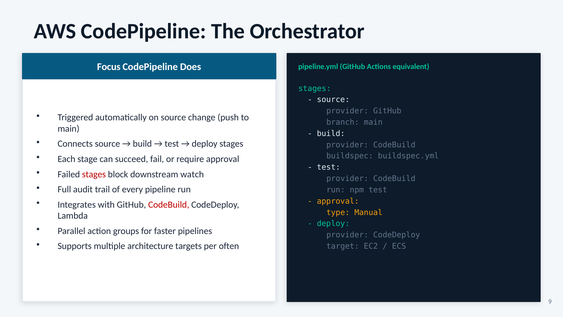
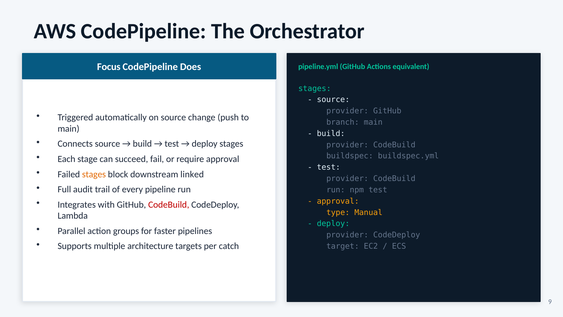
stages colour: red -> orange (94, 174)
watch: watch -> linked (192, 174)
often: often -> catch (229, 246)
